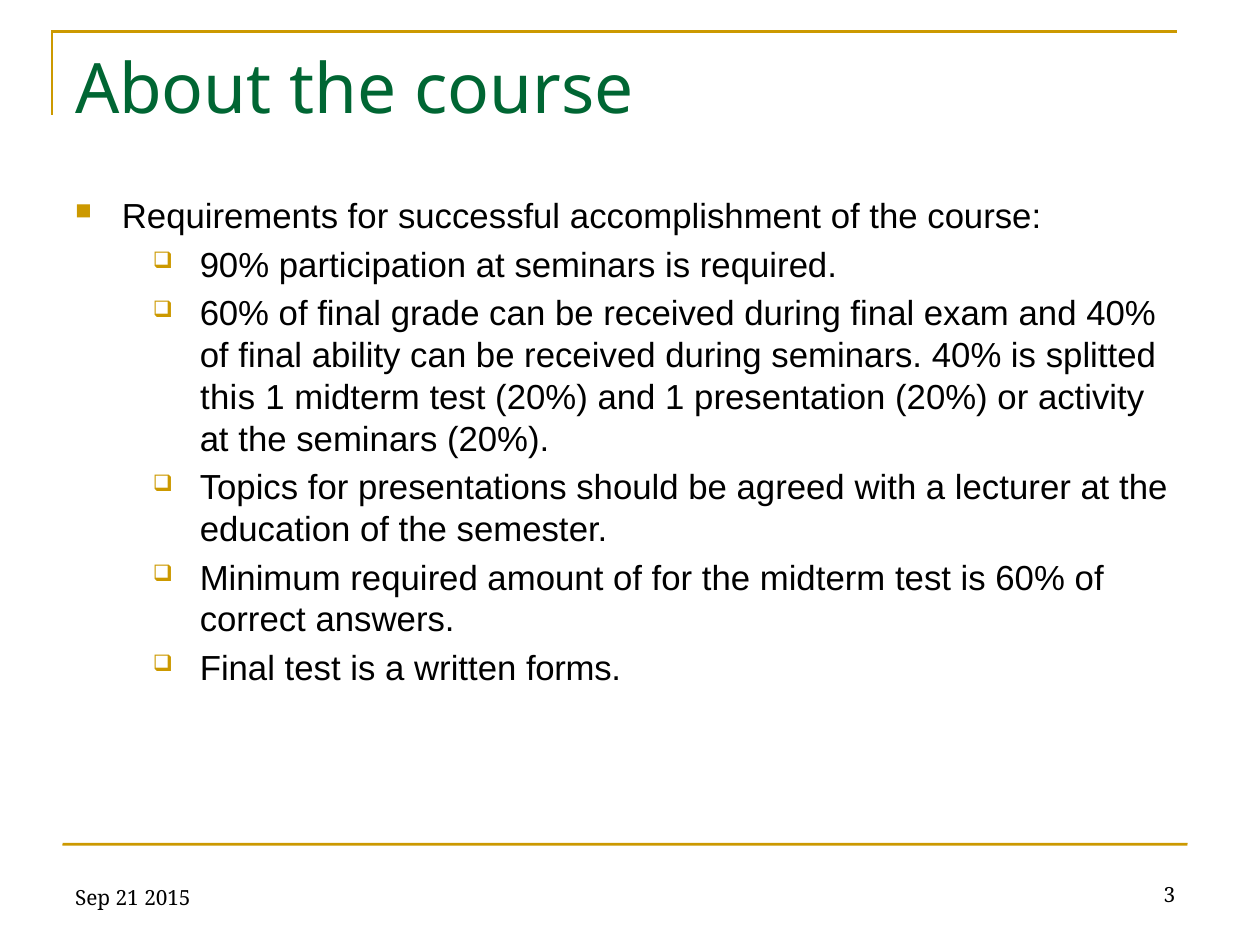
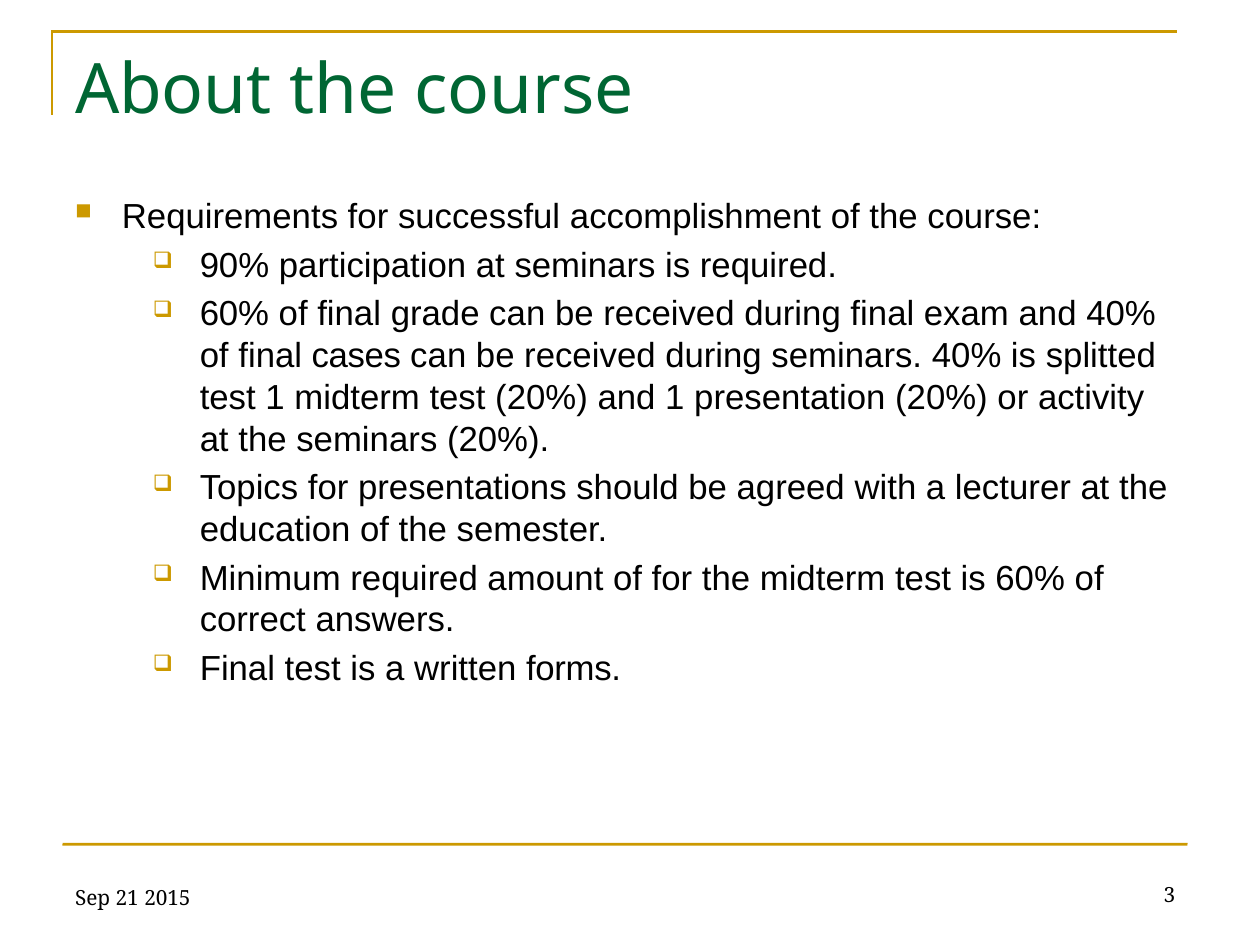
ability: ability -> cases (356, 356)
this: this -> test (228, 398)
